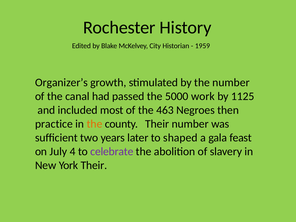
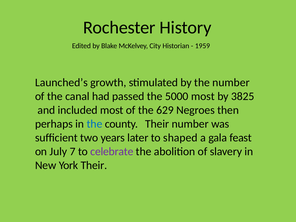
Organizer’s: Organizer’s -> Launched’s (61, 82)
5000 work: work -> most (203, 96)
1125: 1125 -> 3825 (243, 96)
463: 463 -> 629 (165, 110)
practice: practice -> perhaps (54, 124)
the colour: orange -> blue (95, 124)
4: 4 -> 7 (73, 152)
